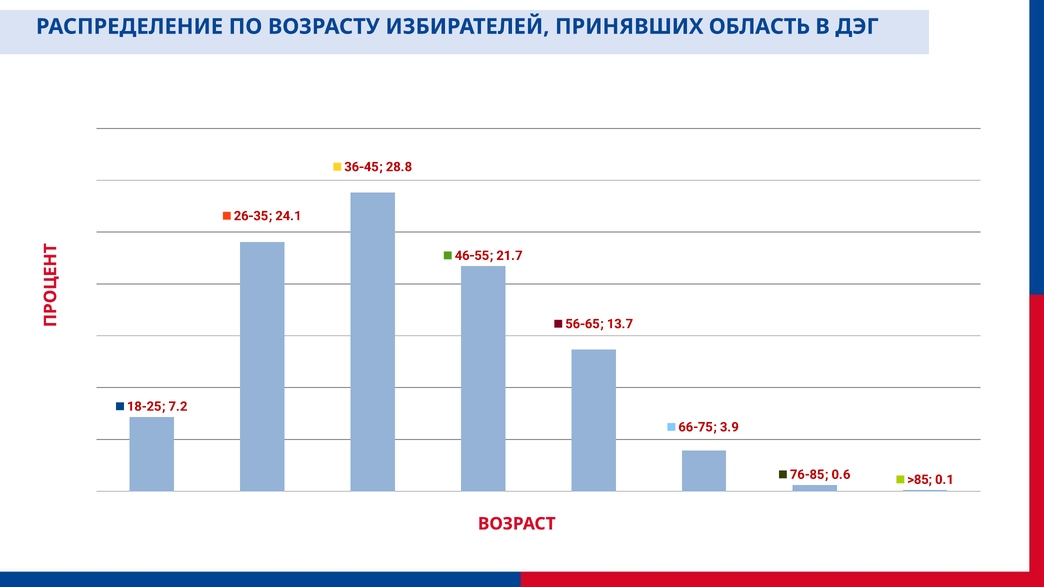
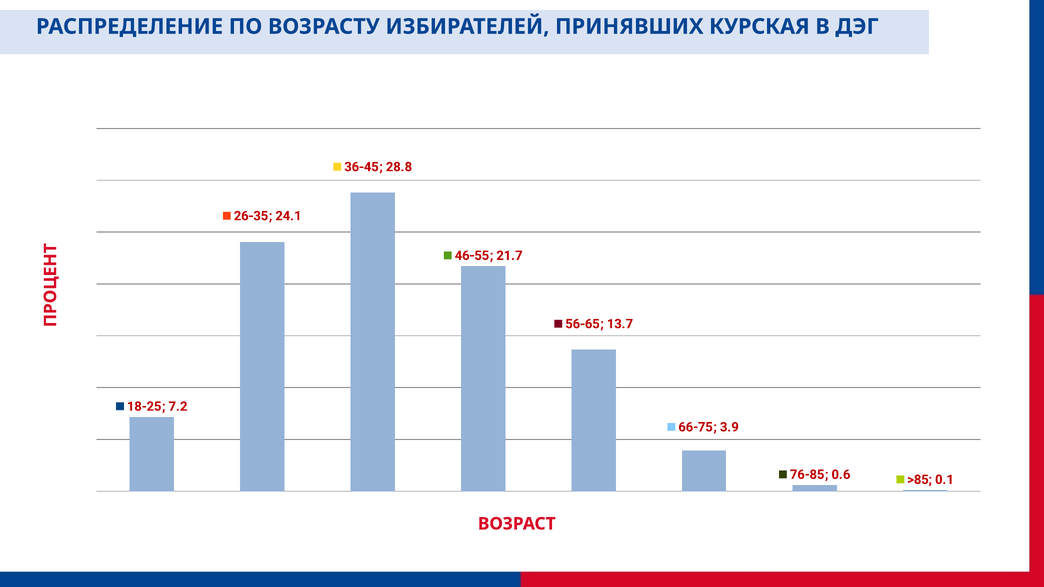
ОБЛАСТЬ: ОБЛАСТЬ -> КУРСКАЯ (759, 27)
